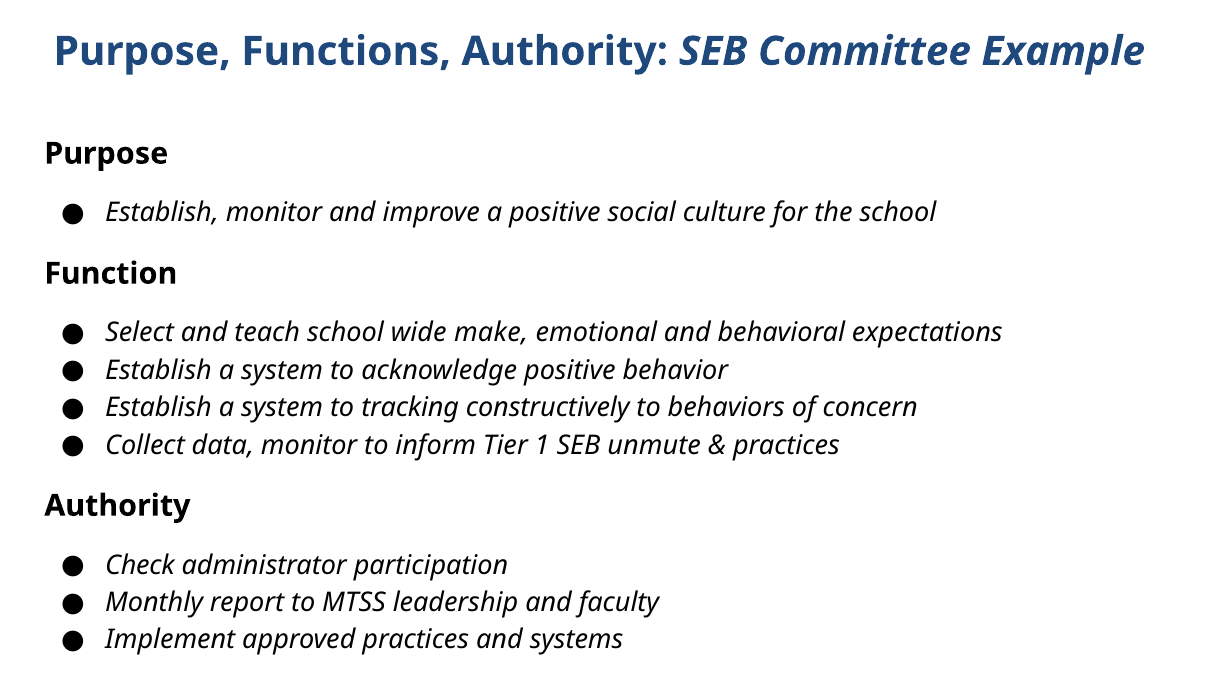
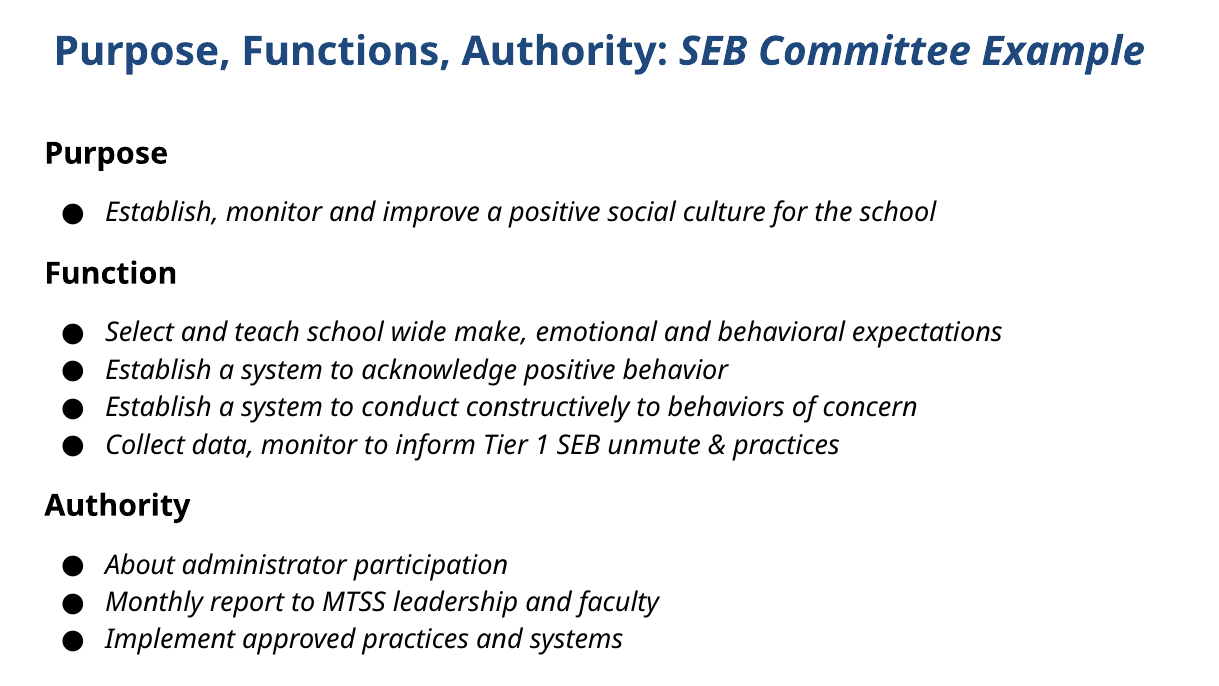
tracking: tracking -> conduct (410, 408)
Check: Check -> About (140, 565)
